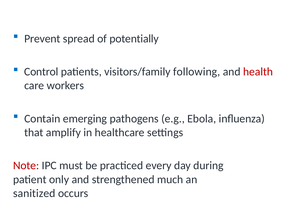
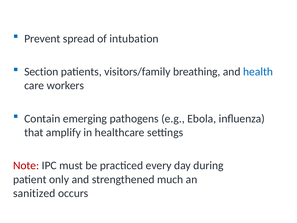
potentially: potentially -> intubation (134, 39)
Control: Control -> Section (41, 72)
following: following -> breathing (197, 72)
health colour: red -> blue (258, 72)
